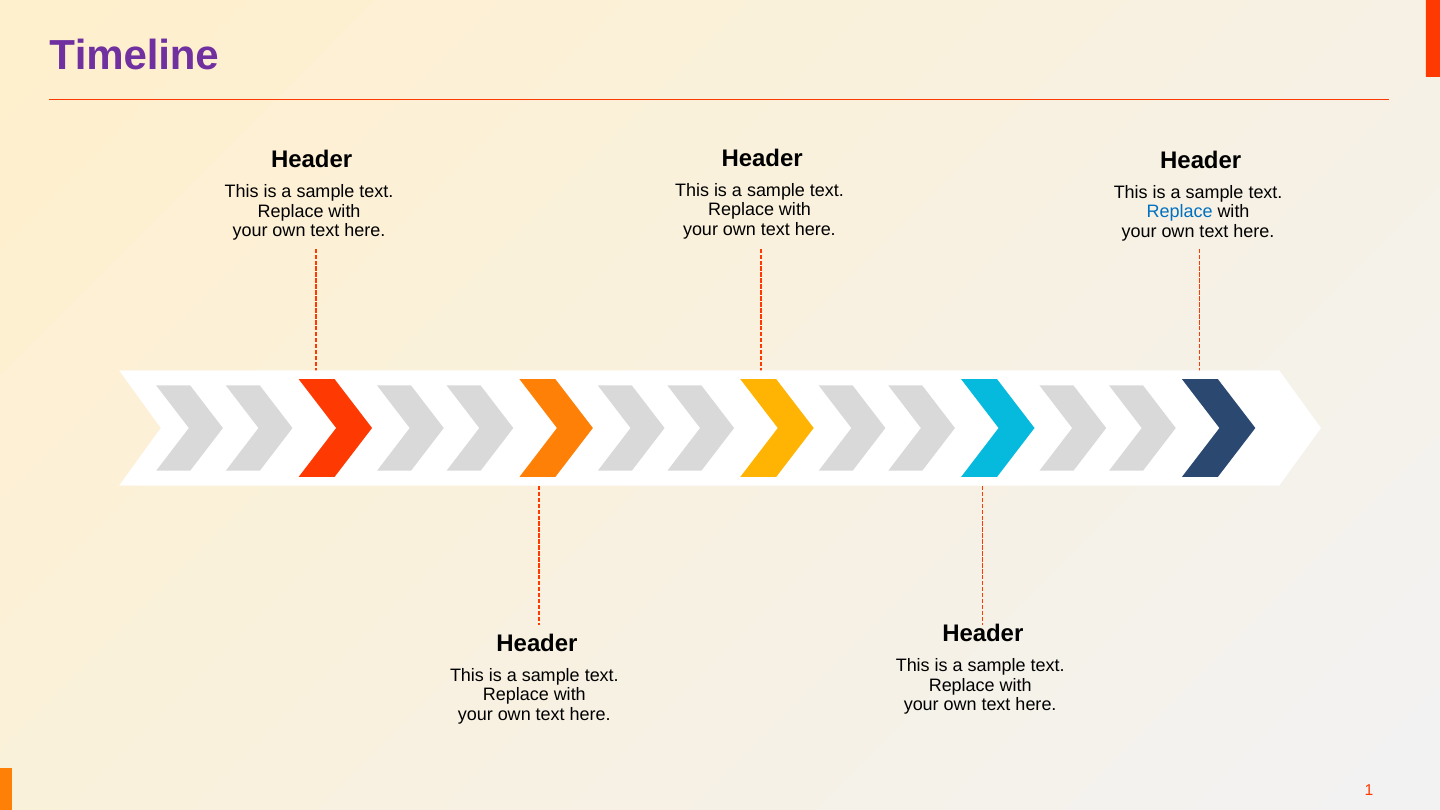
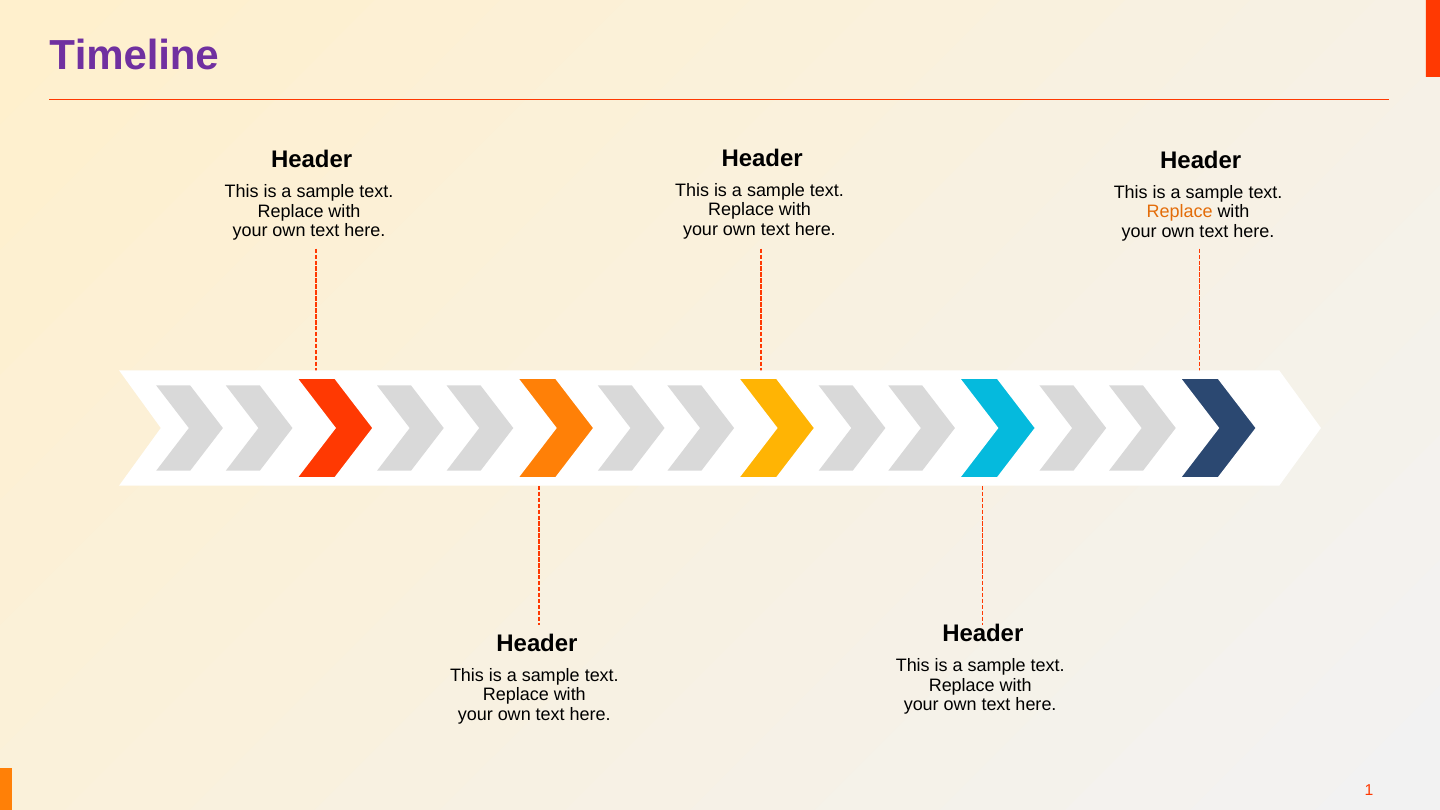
Replace colour: blue -> orange (1180, 212)
